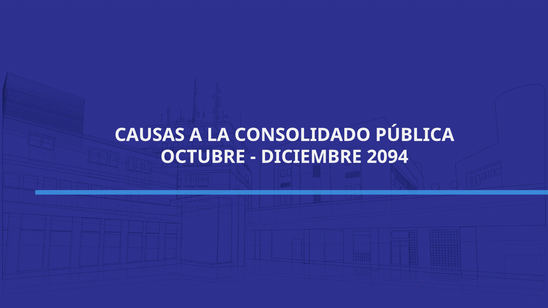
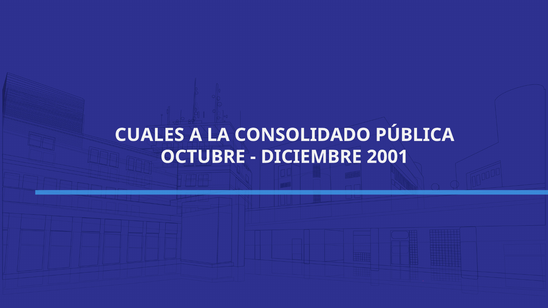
CAUSAS: CAUSAS -> CUALES (149, 135)
2094: 2094 -> 2001 (388, 157)
